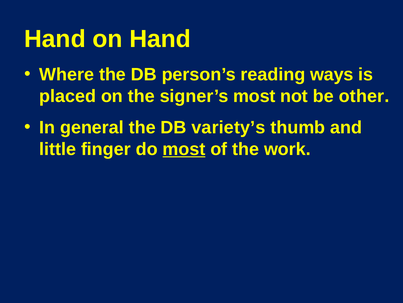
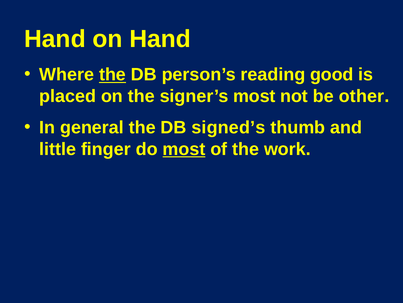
the underline: none -> present (112, 74)
ways: ways -> good (332, 74)
variety’s: variety’s -> signed’s (228, 127)
